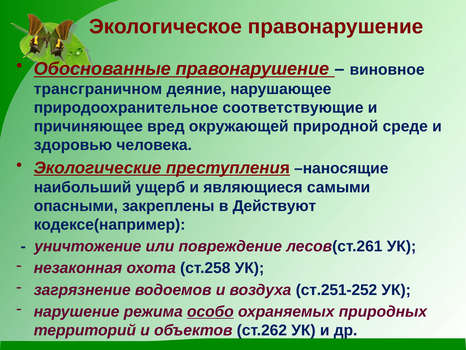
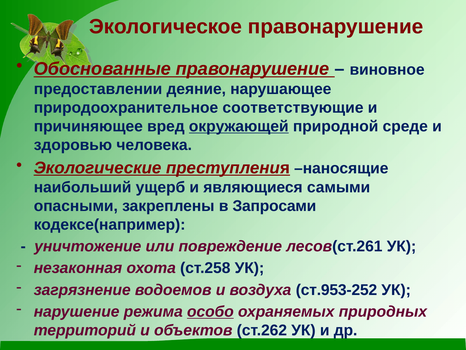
трансграничном: трансграничном -> предоставлении (98, 89)
окружающей underline: none -> present (239, 126)
Действуют: Действуют -> Запросами (274, 206)
ст.251-252: ст.251-252 -> ст.953-252 (336, 289)
